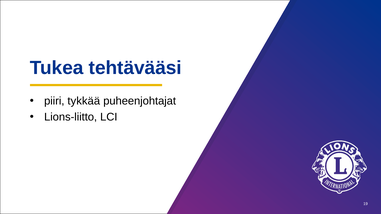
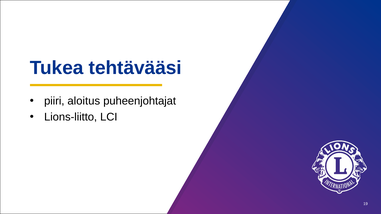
tykkää: tykkää -> aloitus (84, 101)
